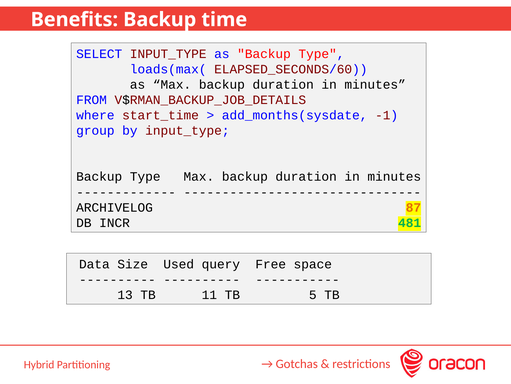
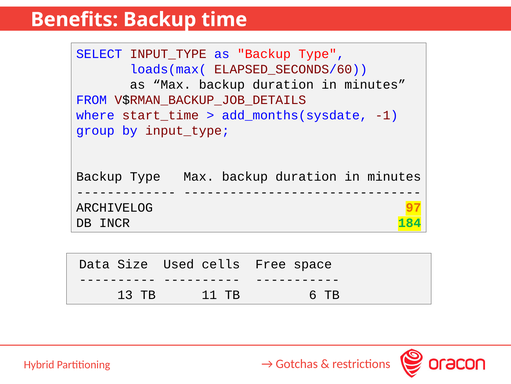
87: 87 -> 97 (413, 207)
481: 481 -> 184 (410, 222)
query: query -> cells (221, 264)
5: 5 -> 6 (313, 294)
